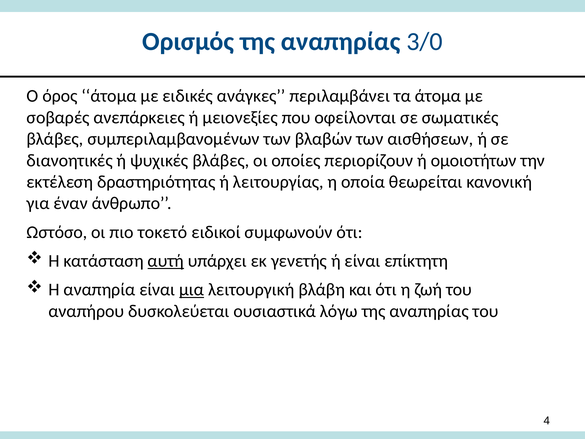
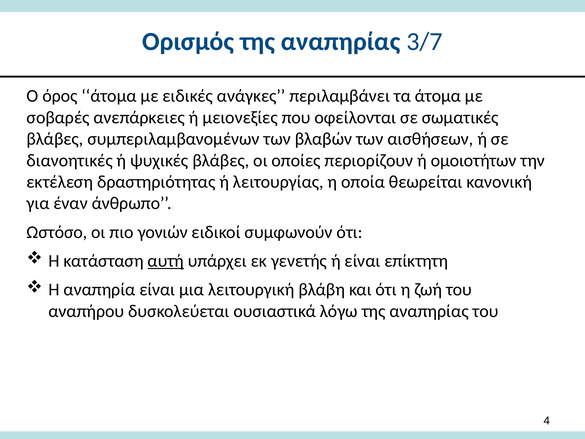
3/0: 3/0 -> 3/7 (425, 42)
τοκετό: τοκετό -> γονιών (163, 232)
μια underline: present -> none (192, 290)
